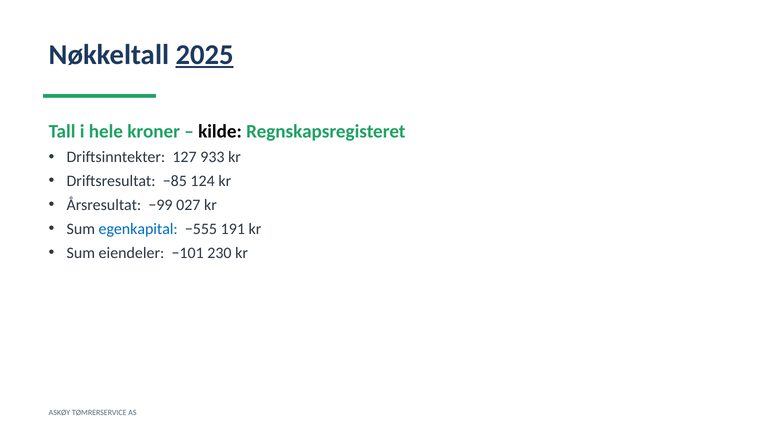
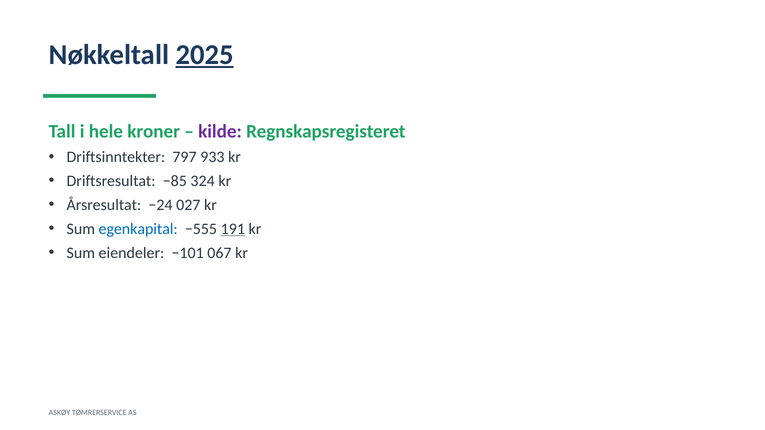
kilde colour: black -> purple (220, 132)
127: 127 -> 797 (185, 157)
124: 124 -> 324 (203, 181)
−99: −99 -> −24 (160, 205)
191 underline: none -> present (233, 229)
230: 230 -> 067 (219, 253)
